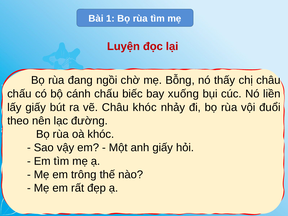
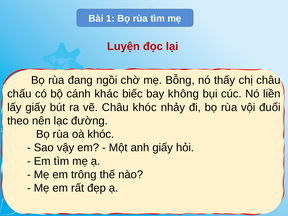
cánh chấu: chấu -> khác (106, 94)
xuống: xuống -> không (183, 94)
